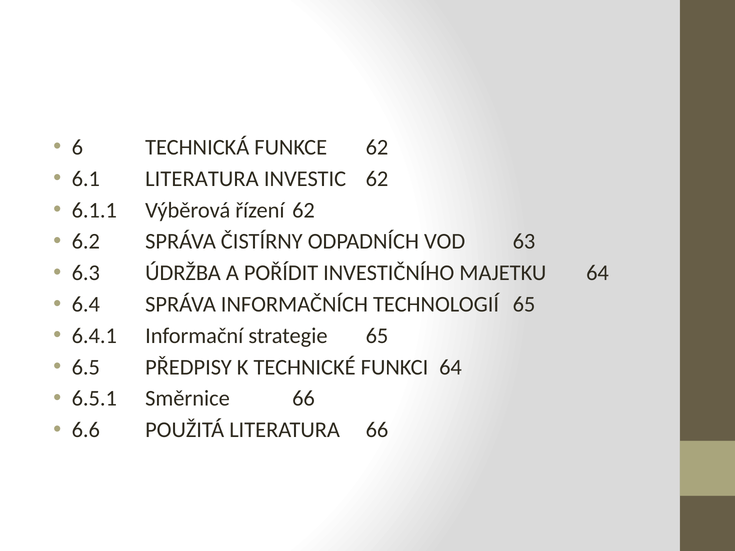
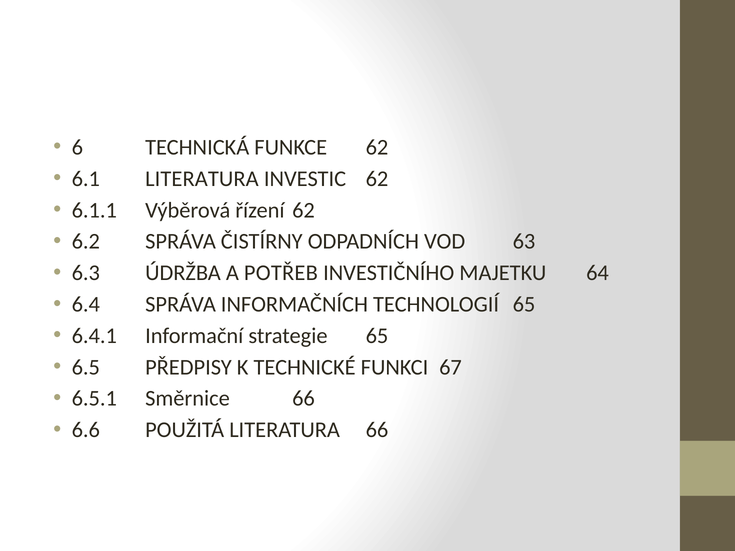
POŘÍDIT: POŘÍDIT -> POTŘEB (281, 273)
FUNKCI 64: 64 -> 67 (451, 367)
